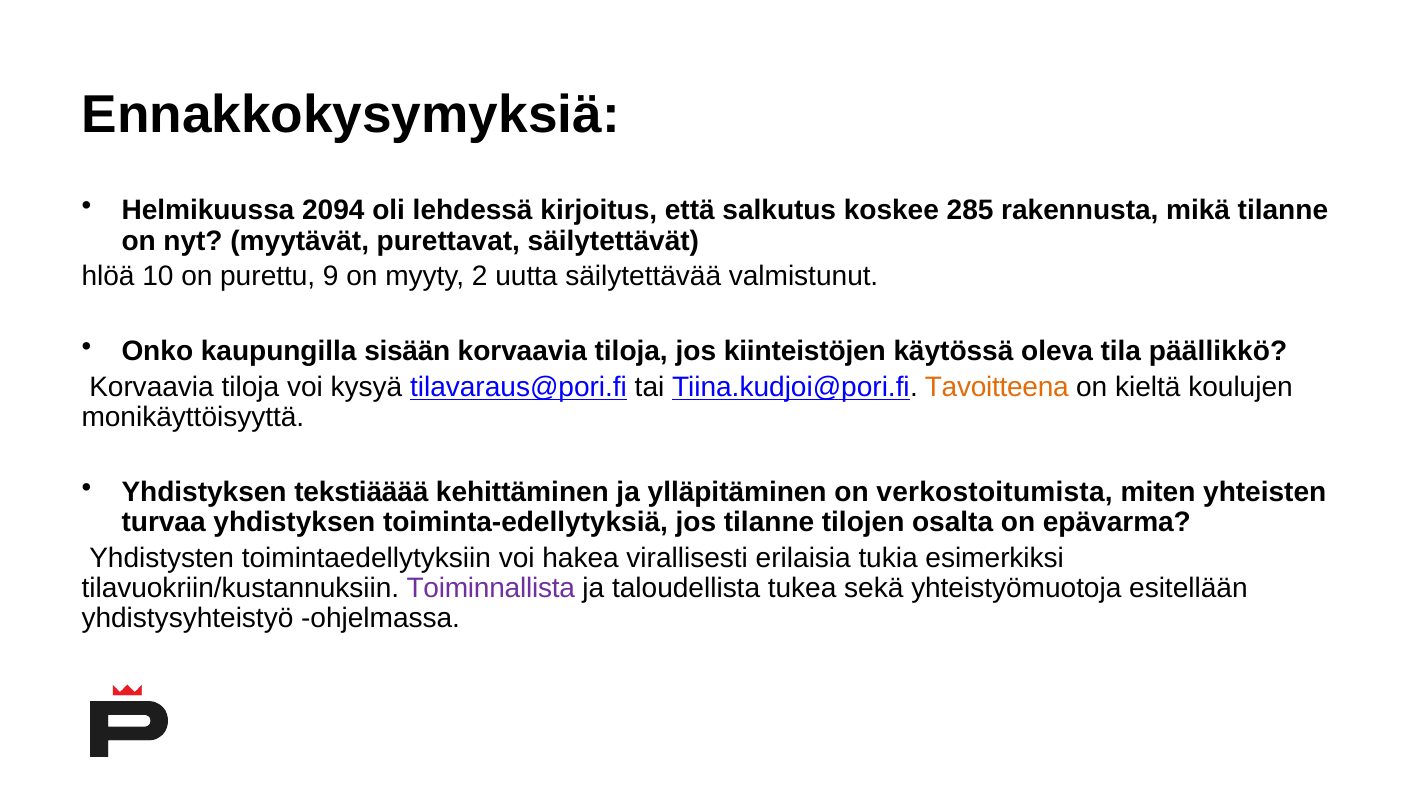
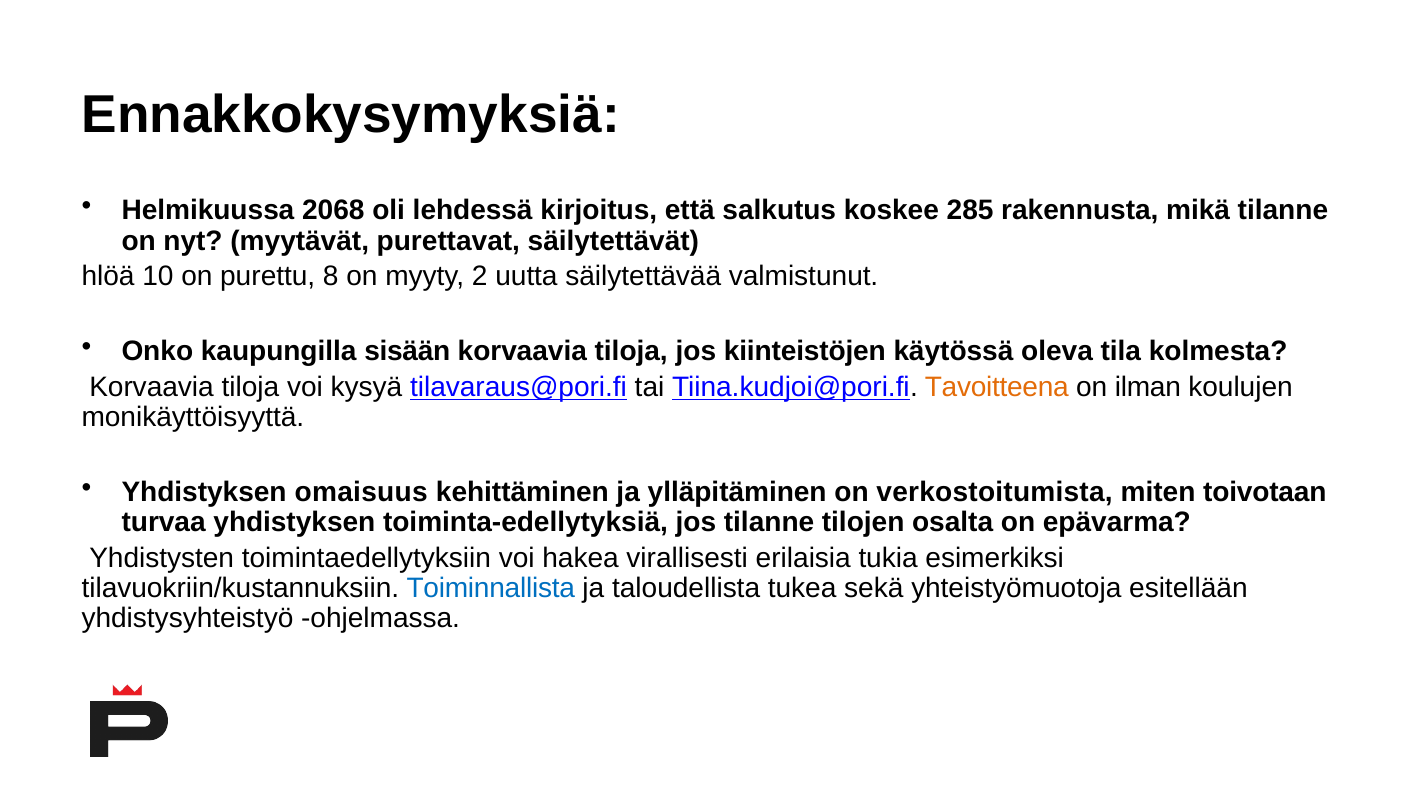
2094: 2094 -> 2068 (333, 211)
9: 9 -> 8 (331, 277)
päällikkö: päällikkö -> kolmesta (1218, 351)
kieltä: kieltä -> ilman (1148, 387)
tekstiääää: tekstiääää -> omaisuus (361, 492)
yhteisten: yhteisten -> toivotaan (1265, 492)
Toiminnallista colour: purple -> blue (491, 588)
